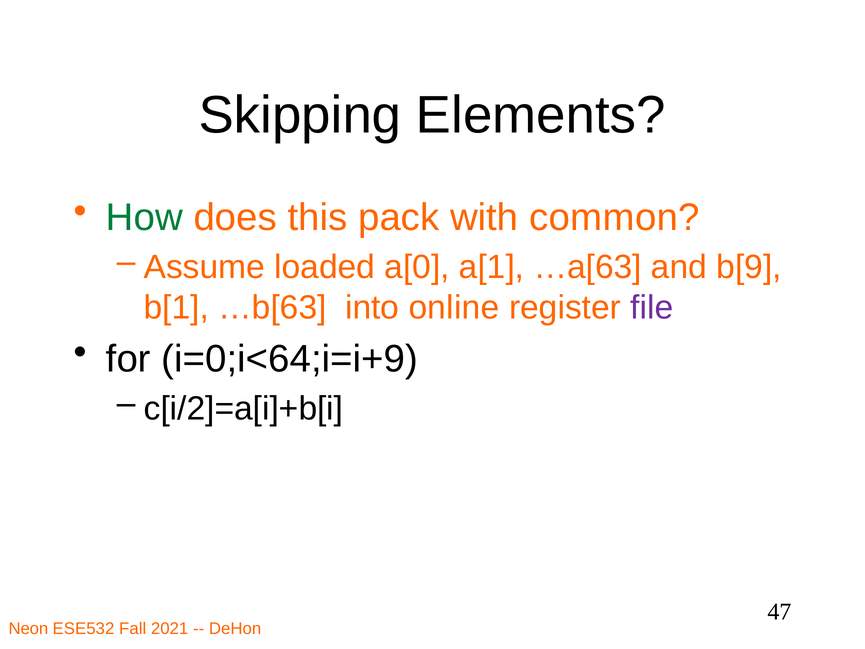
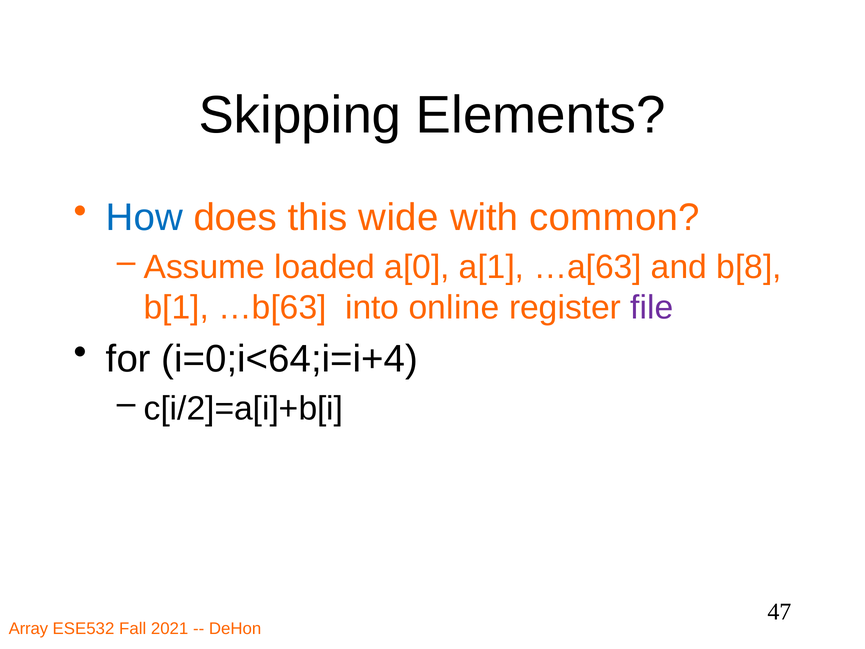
How colour: green -> blue (144, 217)
pack: pack -> wide (399, 217)
b[9: b[9 -> b[8 (749, 267)
i=0;i<64;i=i+9: i=0;i<64;i=i+9 -> i=0;i<64;i=i+4 (290, 359)
Neon: Neon -> Array (28, 628)
